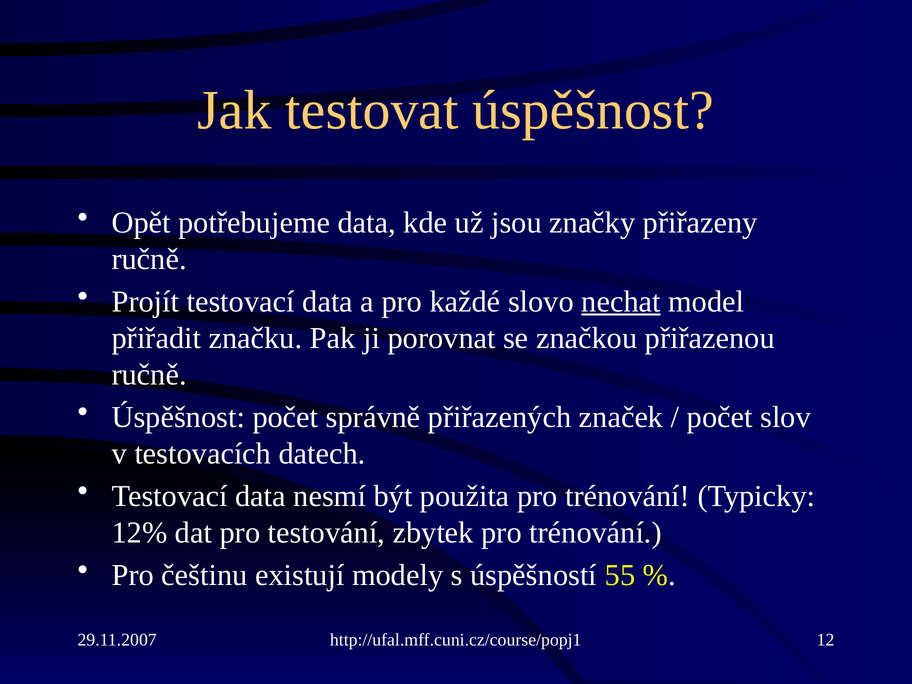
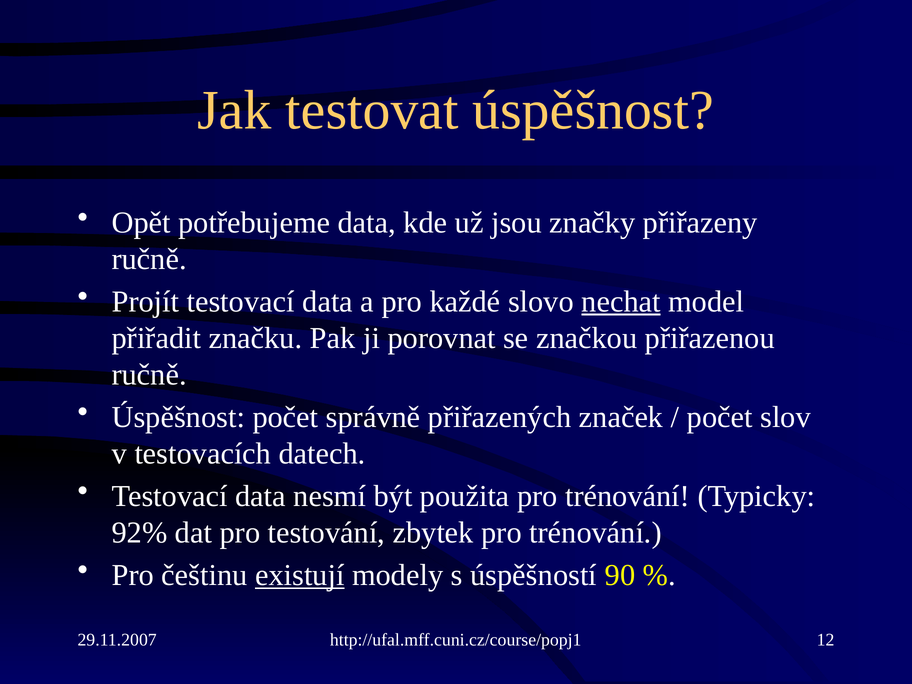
12%: 12% -> 92% (140, 533)
existují underline: none -> present (300, 575)
55: 55 -> 90 (620, 575)
